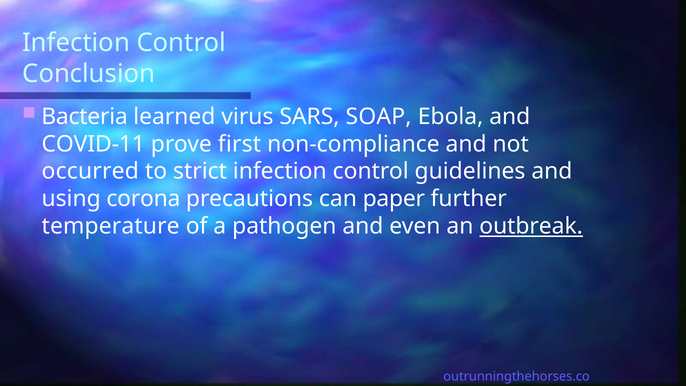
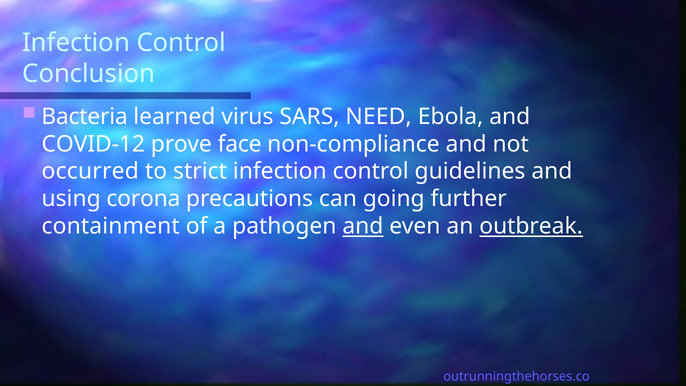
SOAP: SOAP -> NEED (379, 116)
COVID-11: COVID-11 -> COVID-12 (93, 144)
first: first -> face (240, 144)
paper: paper -> going (394, 199)
temperature: temperature -> containment (111, 226)
and underline: none -> present (363, 226)
